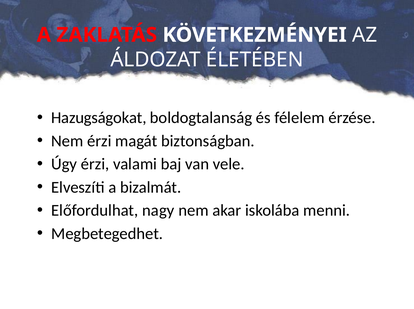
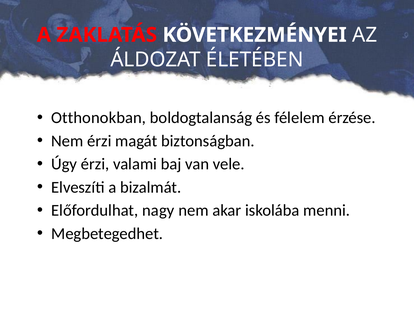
Hazugságokat: Hazugságokat -> Otthonokban (99, 118)
